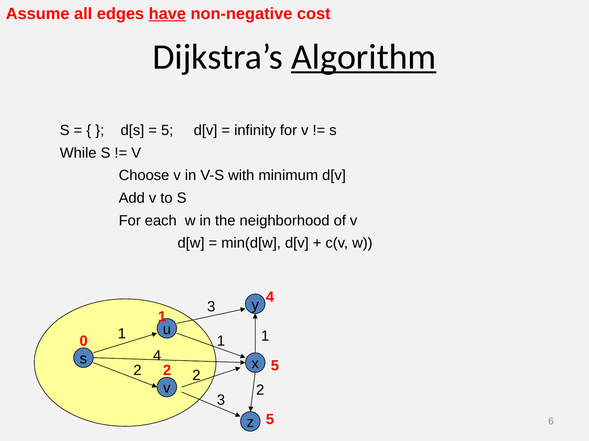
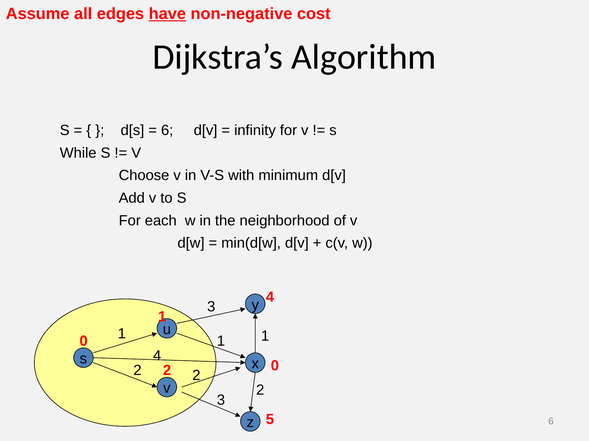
Algorithm underline: present -> none (364, 57)
5: 5 -> 6 (167, 131)
2 5: 5 -> 0 (275, 366)
